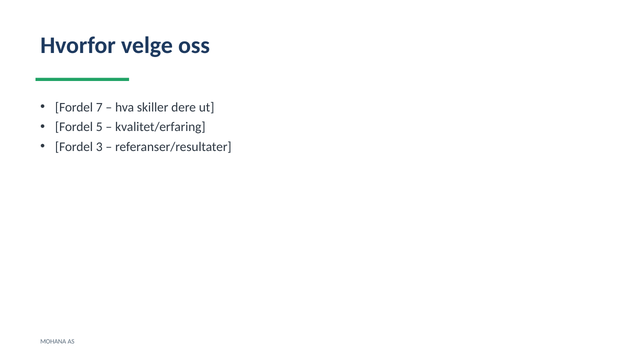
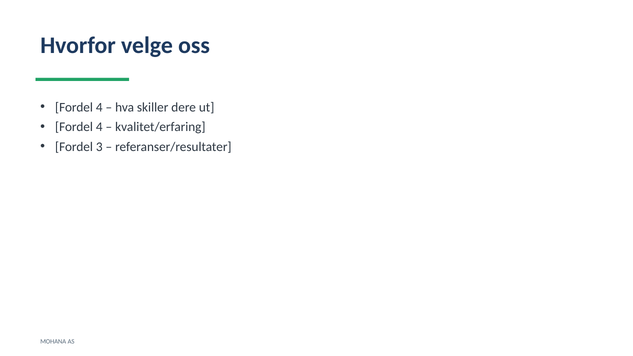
7: 7 -> 4 (99, 107)
5: 5 -> 4 (99, 127)
